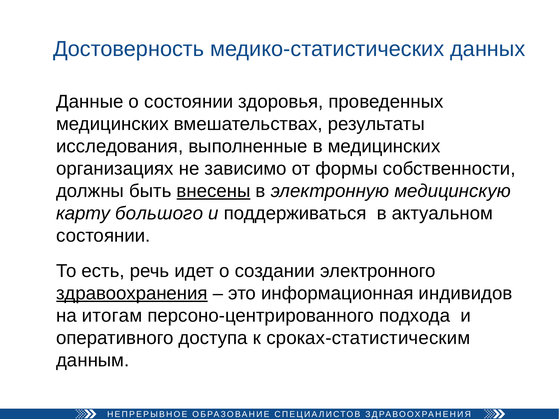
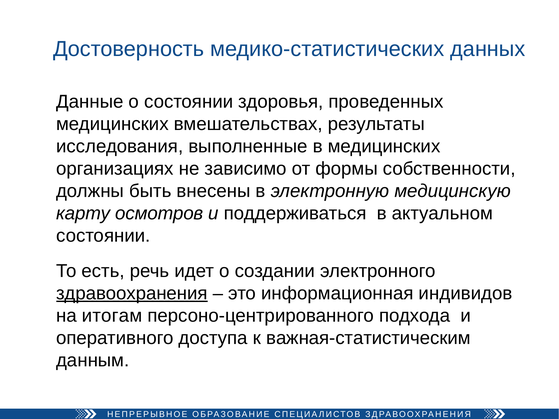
внесены underline: present -> none (214, 191)
большого: большого -> осмотров (159, 213)
сроках-статистическим: сроках-статистическим -> важная-статистическим (368, 338)
